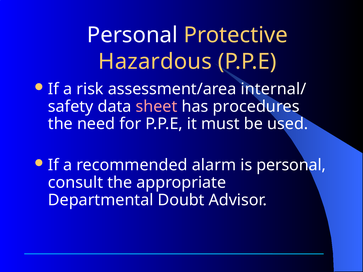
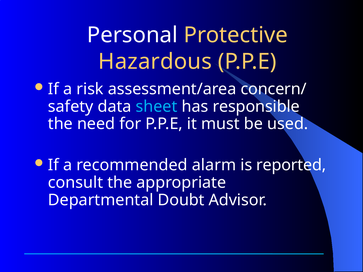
internal/: internal/ -> concern/ (274, 89)
sheet colour: pink -> light blue (157, 107)
procedures: procedures -> responsible (256, 107)
is personal: personal -> reported (291, 165)
